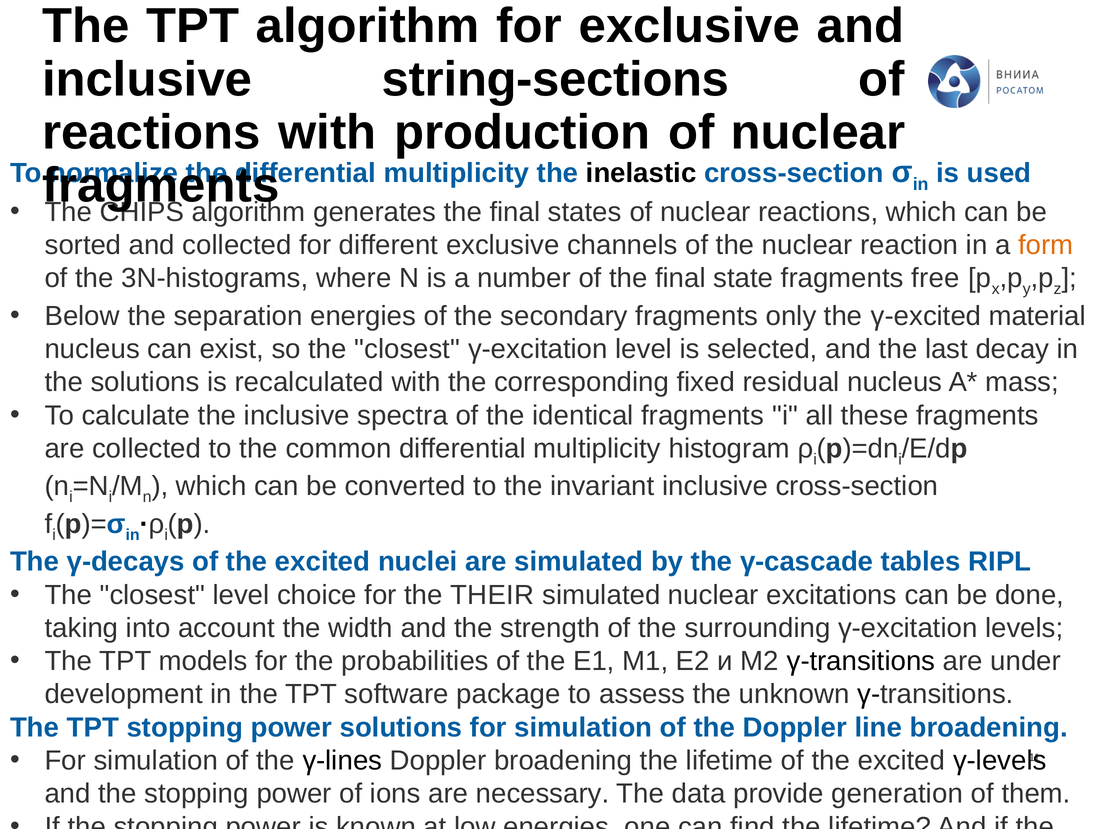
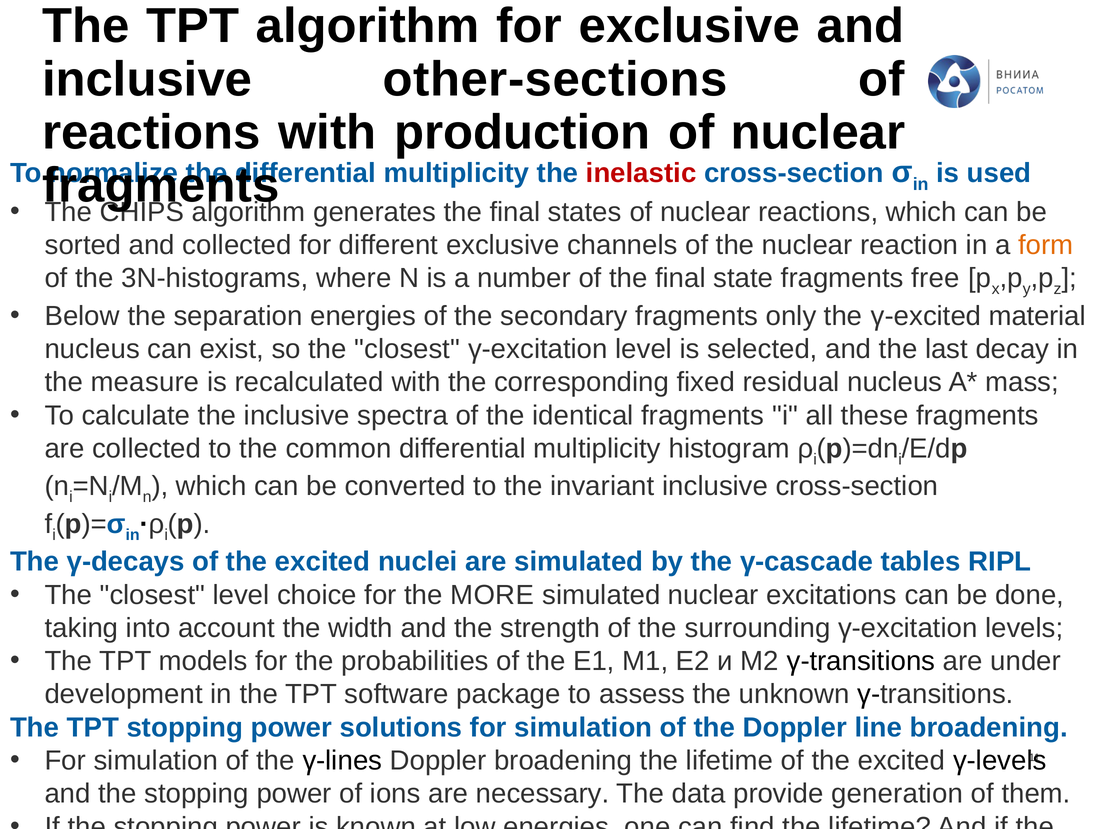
string-sections: string-sections -> other-sections (555, 79)
inelastic colour: black -> red (641, 173)
the solutions: solutions -> measure (145, 382)
THEIR: THEIR -> MORE (492, 595)
